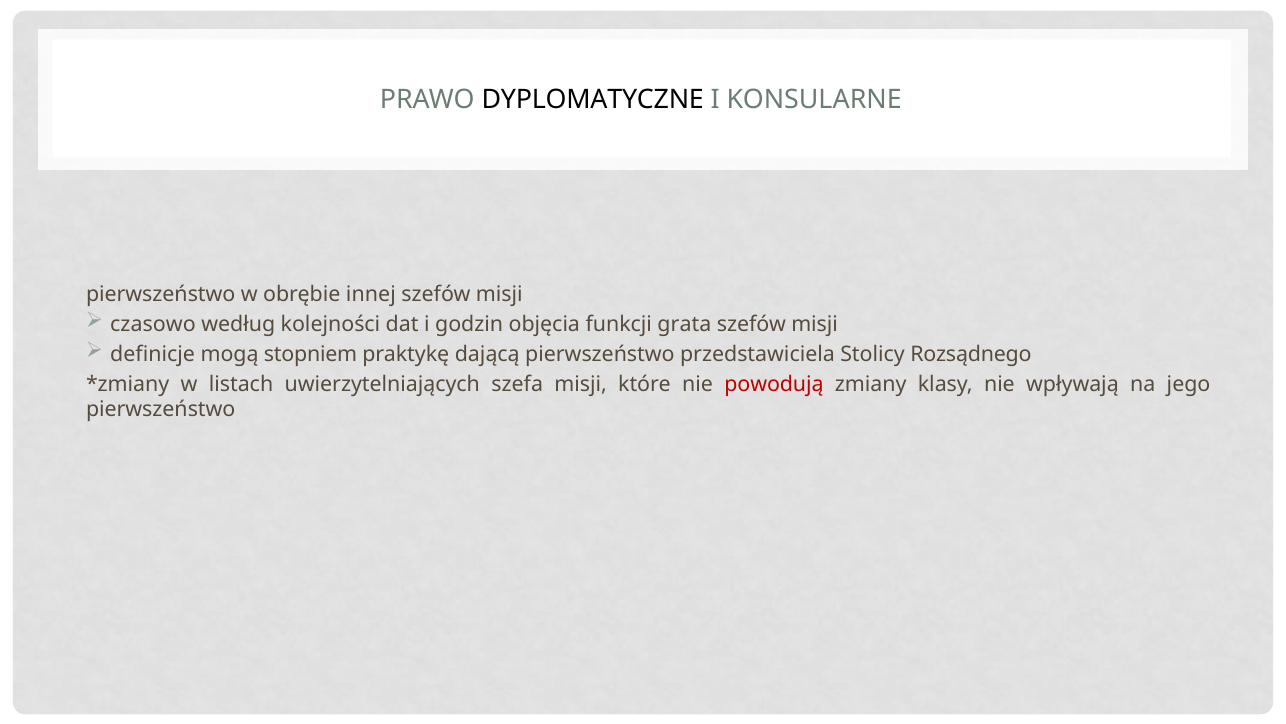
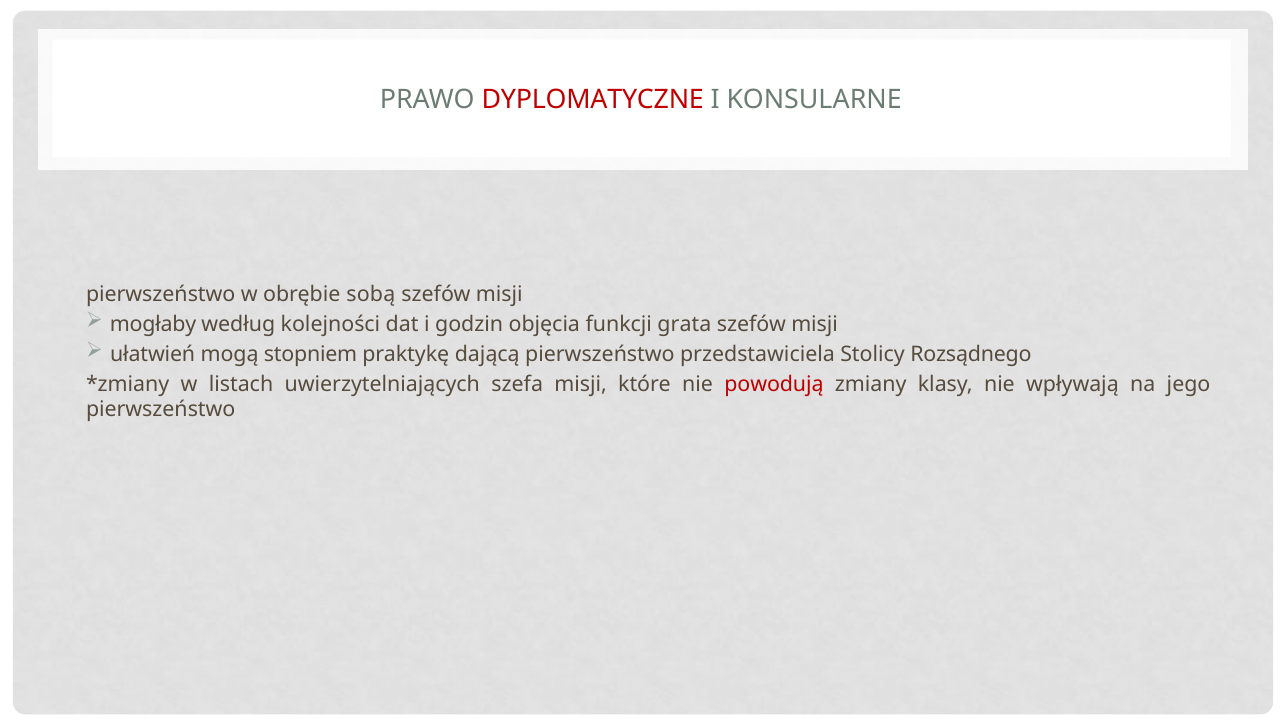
DYPLOMATYCZNE colour: black -> red (593, 100)
innej: innej -> sobą (371, 294)
czasowo: czasowo -> mogłaby (153, 324)
definicje: definicje -> ułatwień (153, 354)
